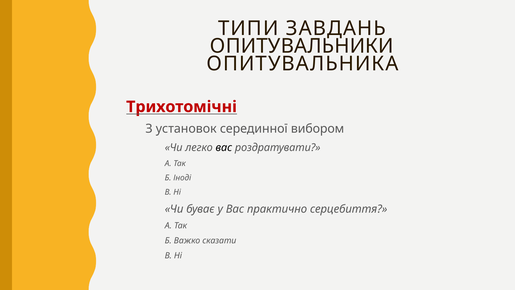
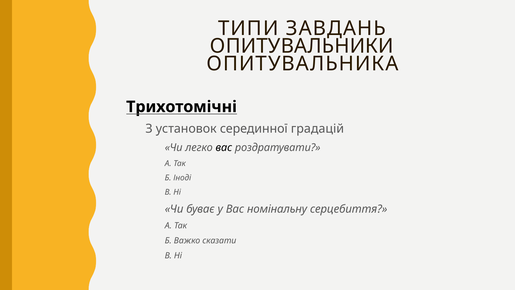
Трихотомічні colour: red -> black (182, 107)
вибором: вибором -> градацій (317, 129)
практично: практично -> номінальну (277, 209)
